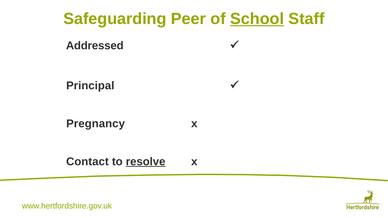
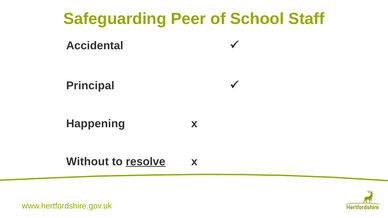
School underline: present -> none (257, 19)
Addressed: Addressed -> Accidental (95, 46)
Pregnancy: Pregnancy -> Happening (96, 124)
Contact: Contact -> Without (87, 162)
